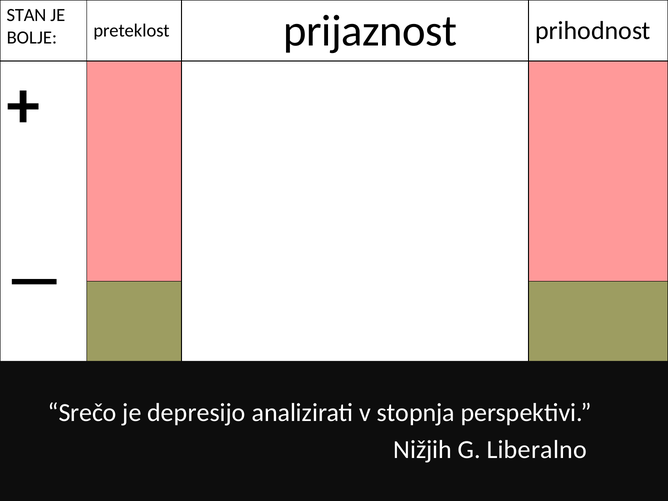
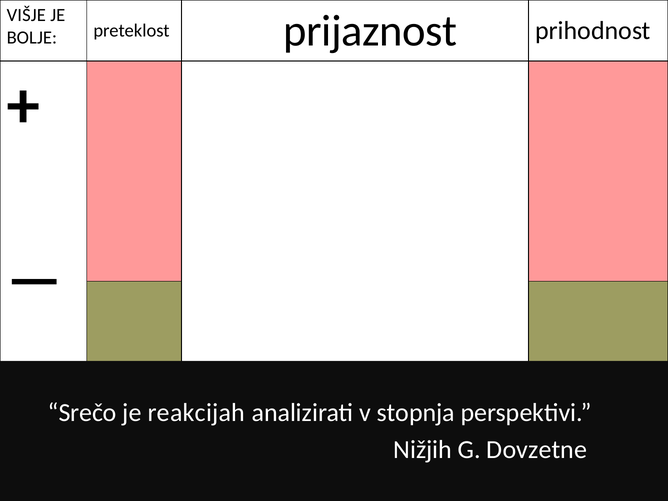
STAN: STAN -> VIŠJE (26, 15)
depresijo: depresijo -> reakcijah (196, 413)
Liberalno: Liberalno -> Dovzetne (537, 450)
